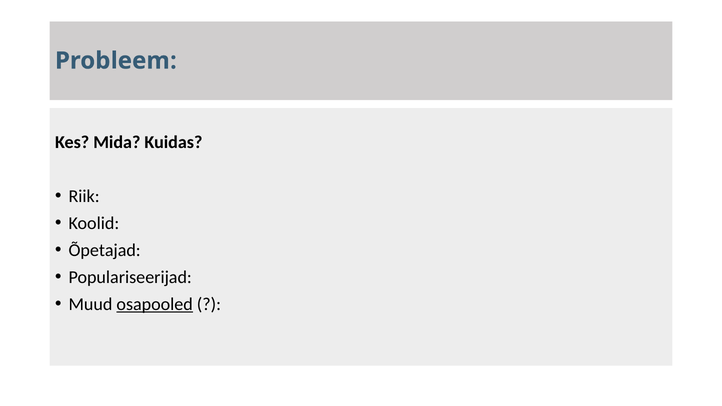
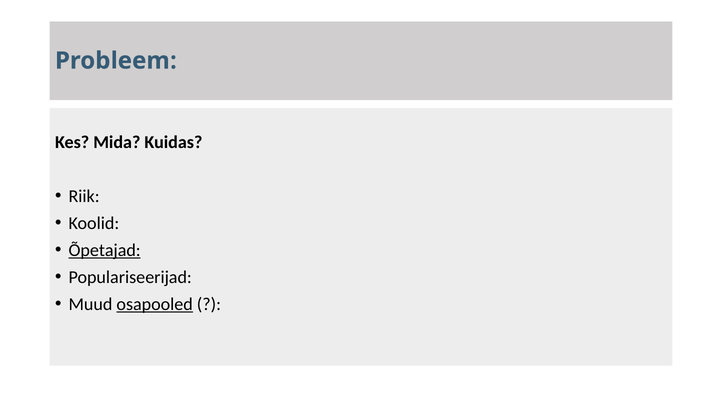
Õpetajad underline: none -> present (105, 250)
